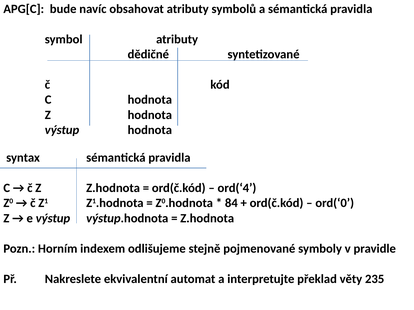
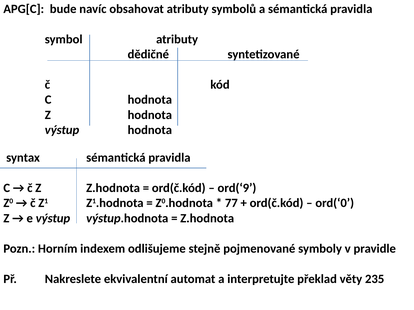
ord(‘4: ord(‘4 -> ord(‘9 (237, 188)
84: 84 -> 77 (231, 203)
